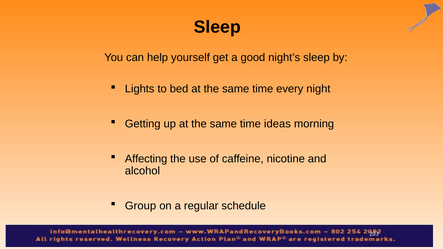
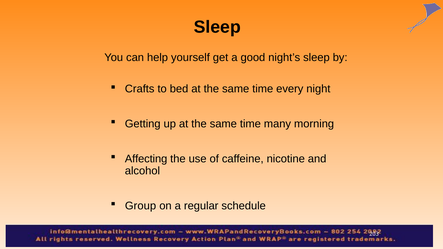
Lights: Lights -> Crafts (140, 89)
ideas: ideas -> many (277, 124)
